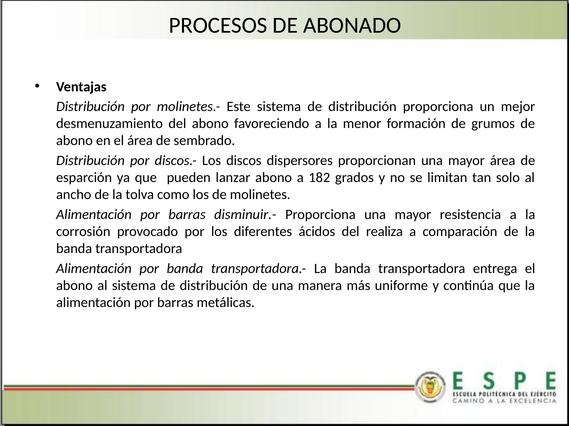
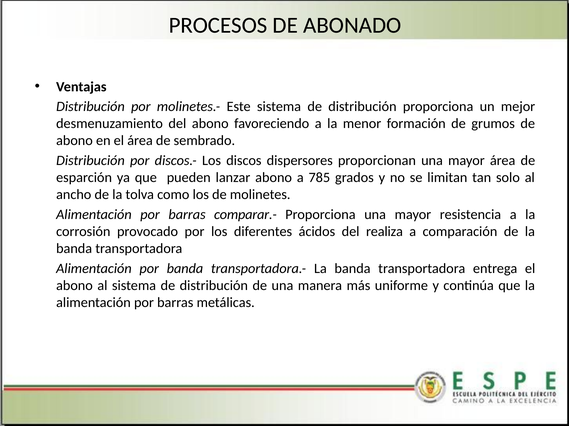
182: 182 -> 785 (319, 178)
disminuir.-: disminuir.- -> comparar.- (245, 215)
